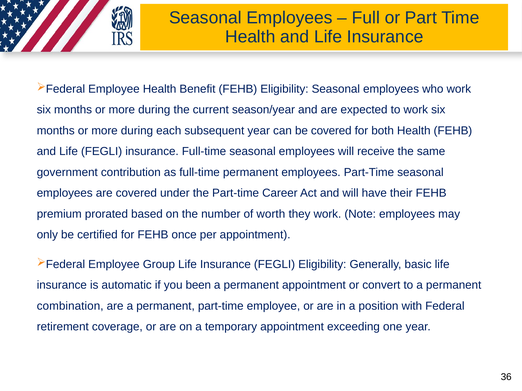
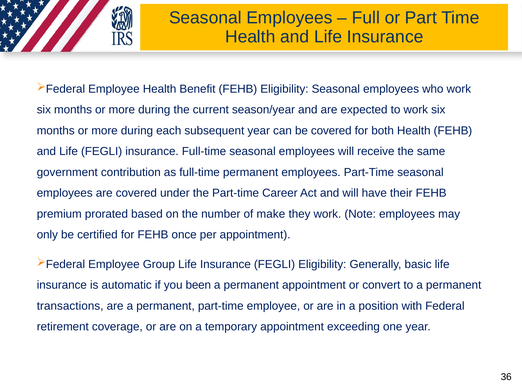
worth: worth -> make (271, 214)
combination: combination -> transactions (70, 306)
